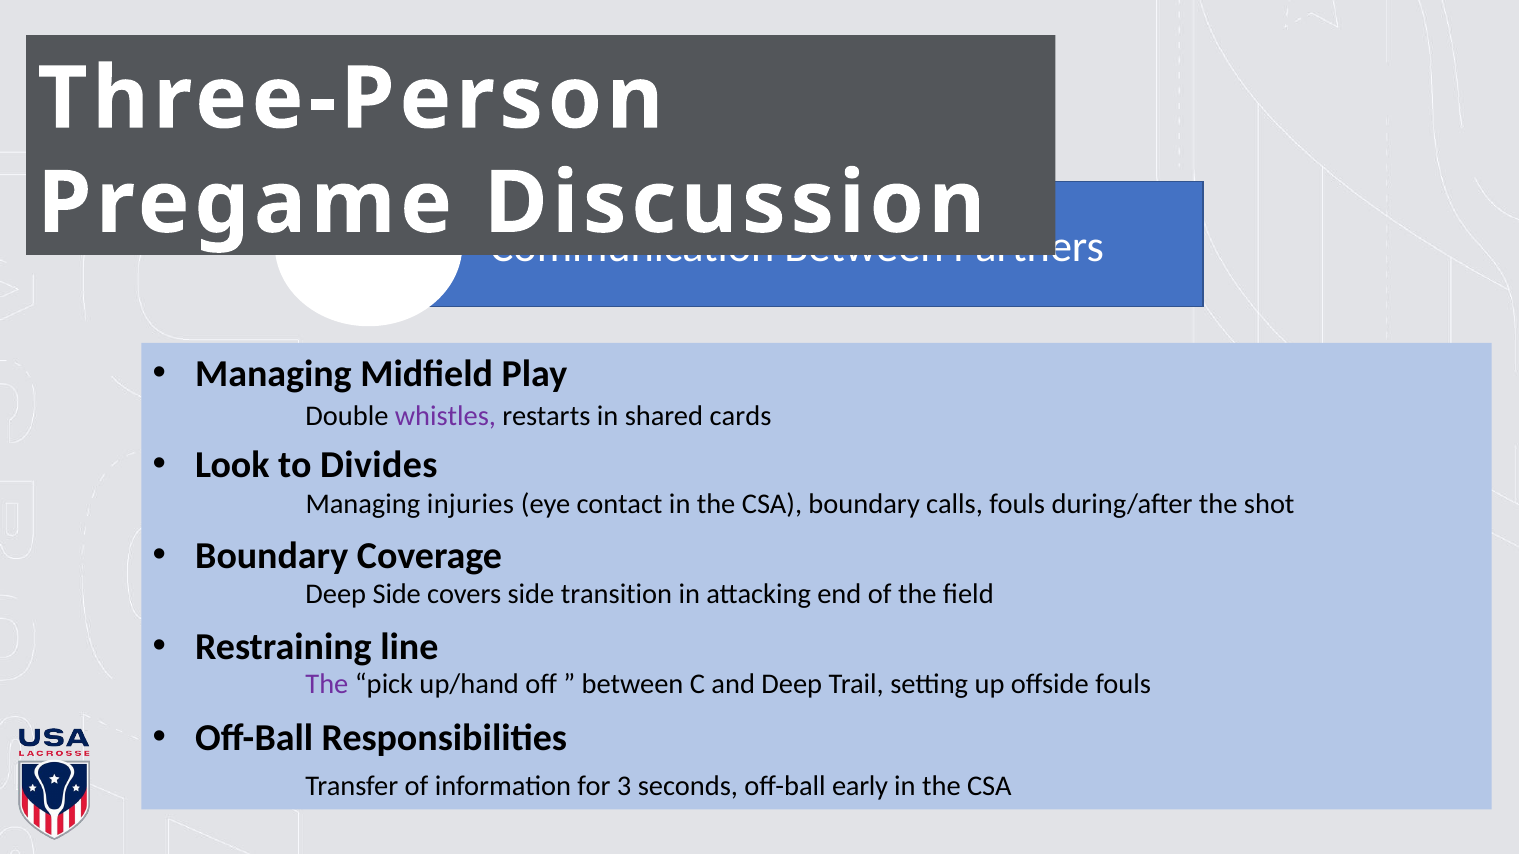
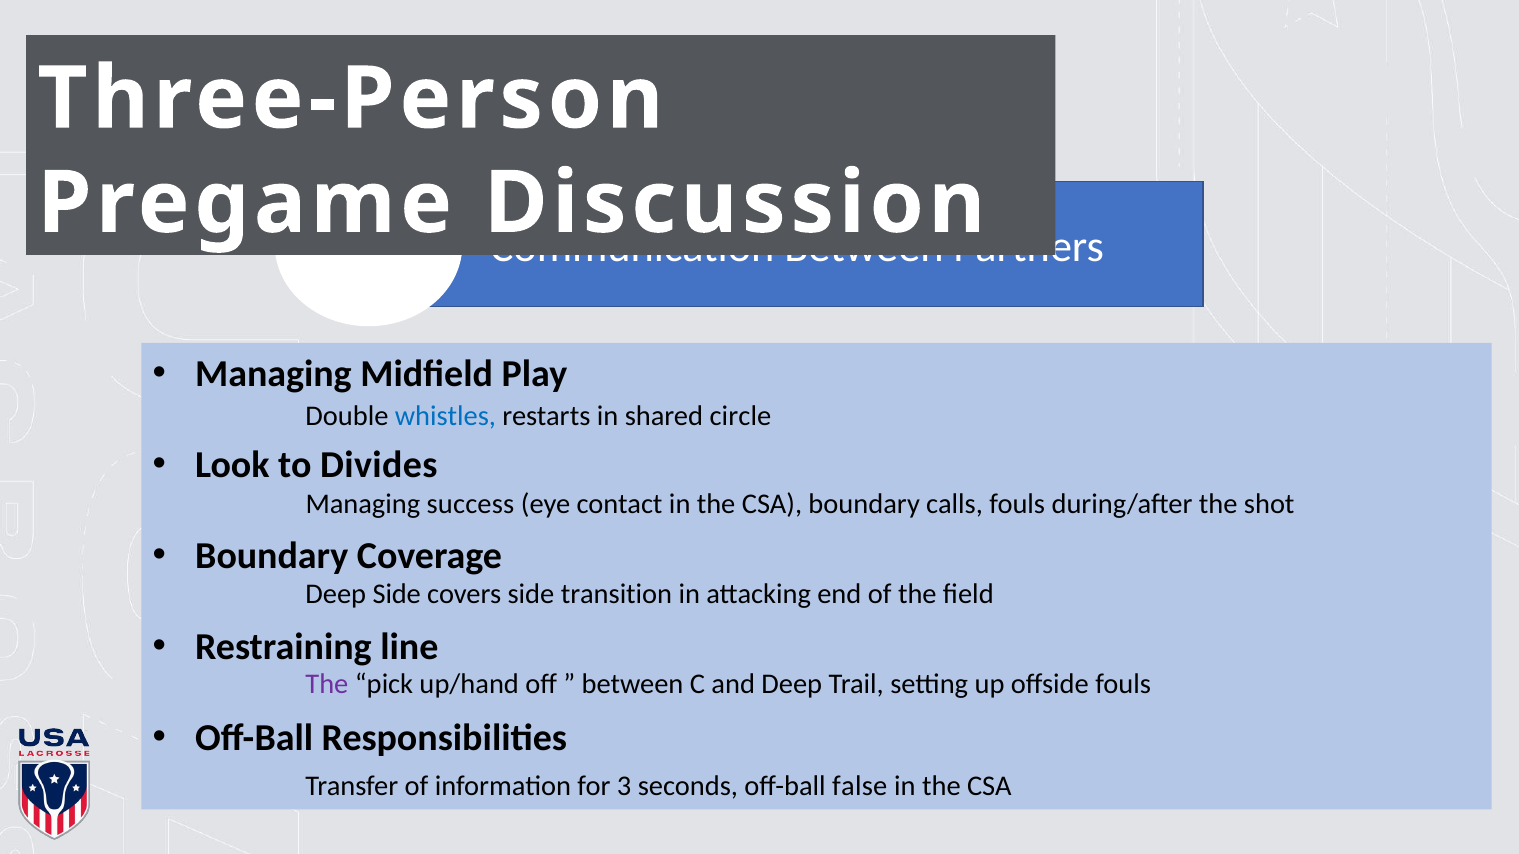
whistles colour: purple -> blue (445, 417)
cards: cards -> circle (740, 417)
injuries: injuries -> success (470, 504)
early: early -> false (860, 786)
